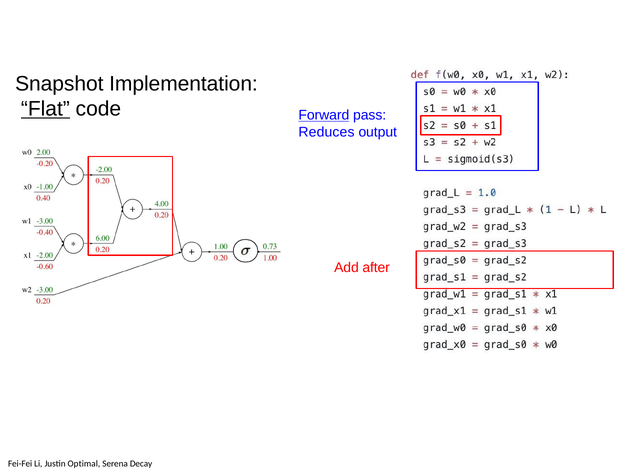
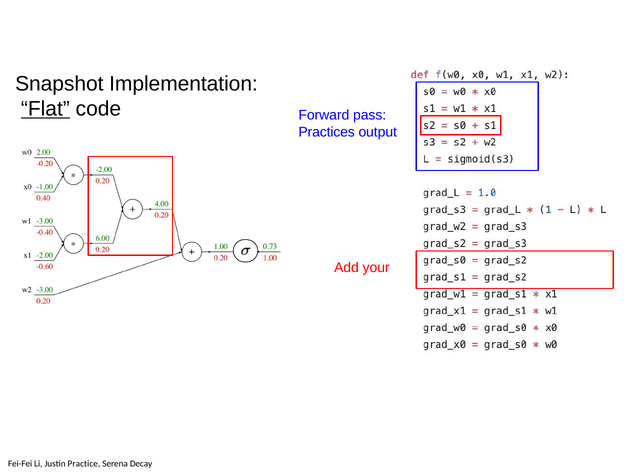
Forward underline: present -> none (324, 115)
Reduces: Reduces -> Practices (327, 132)
after: after -> your (376, 268)
Optimal: Optimal -> Practice (84, 464)
